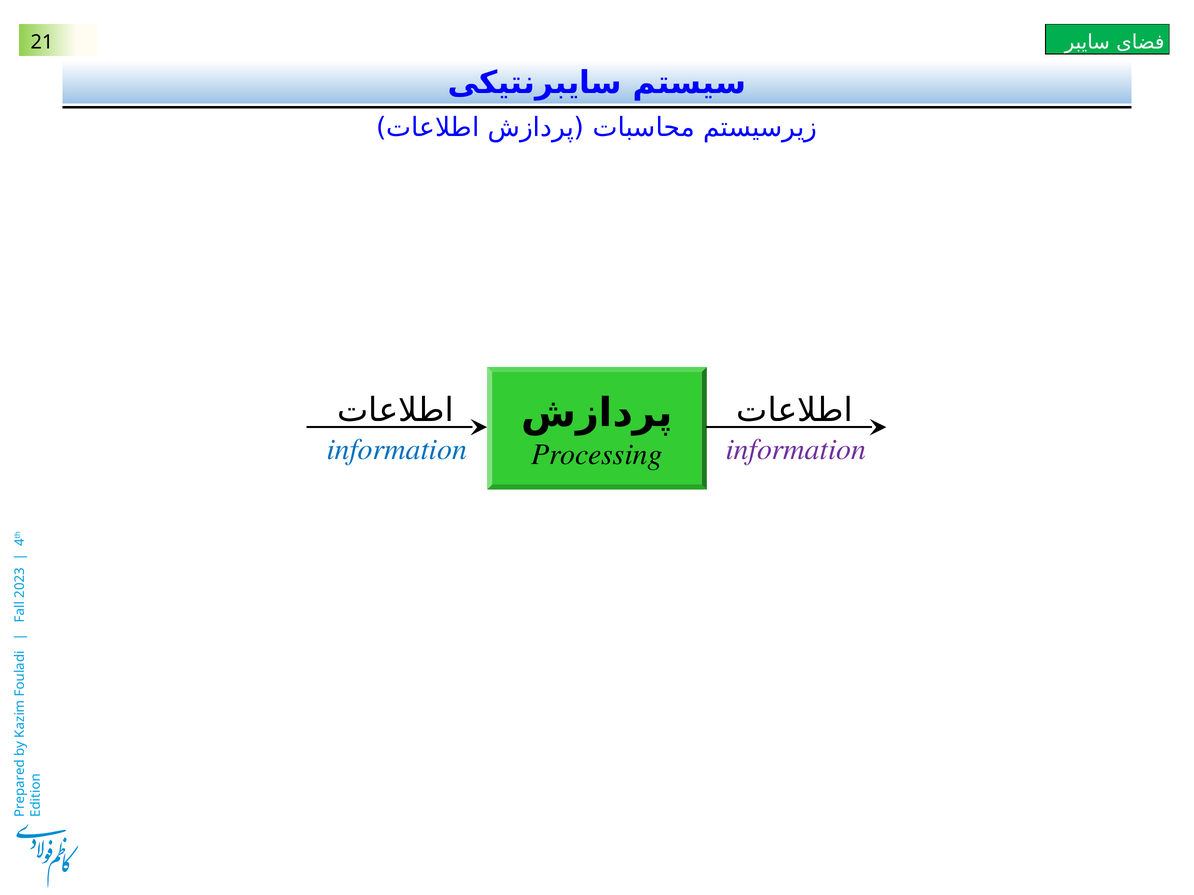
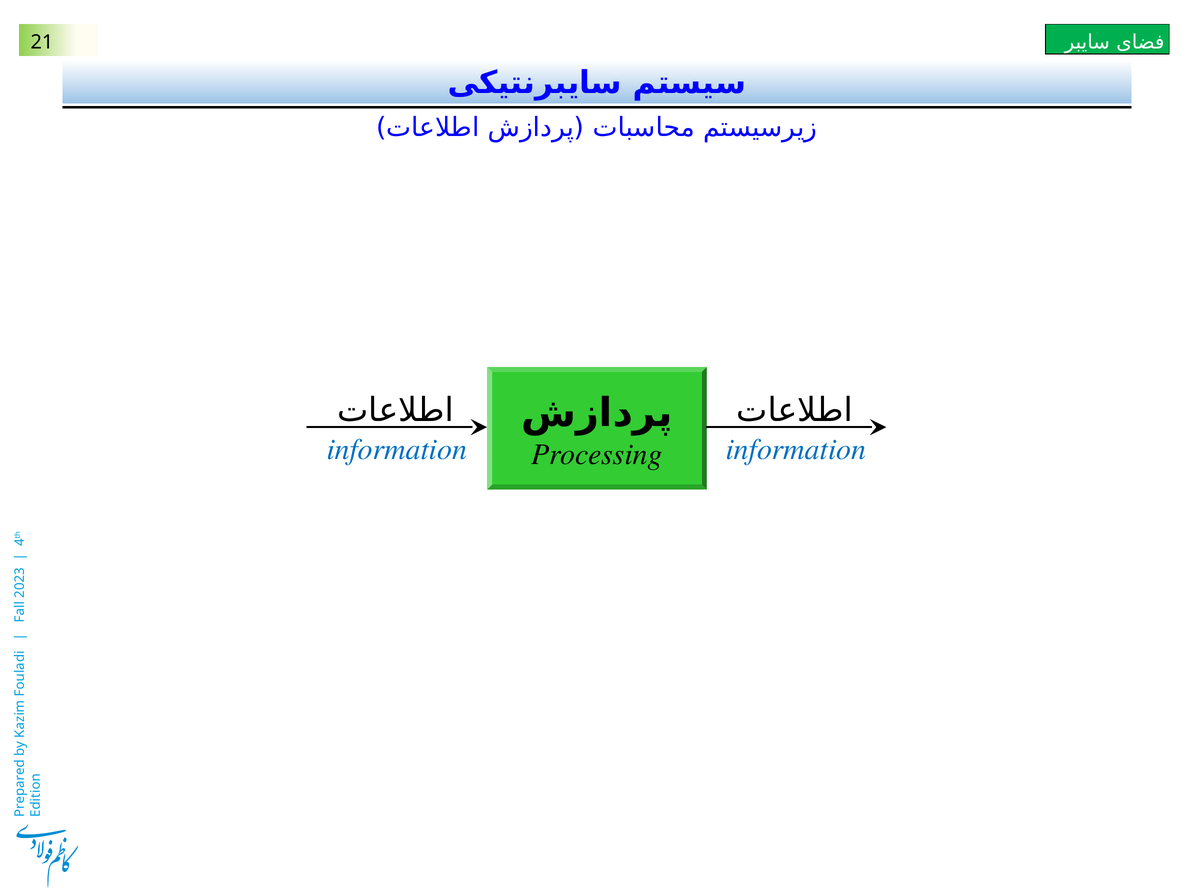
information colour: purple -> blue (796, 450)
